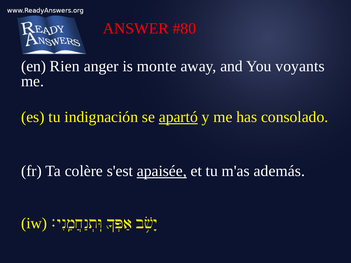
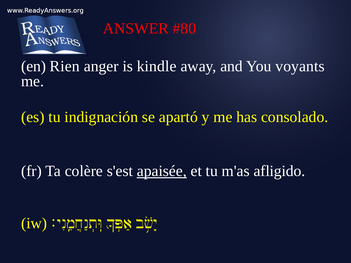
monte: monte -> kindle (157, 66)
apartó underline: present -> none (178, 117)
además: además -> afligido (279, 171)
